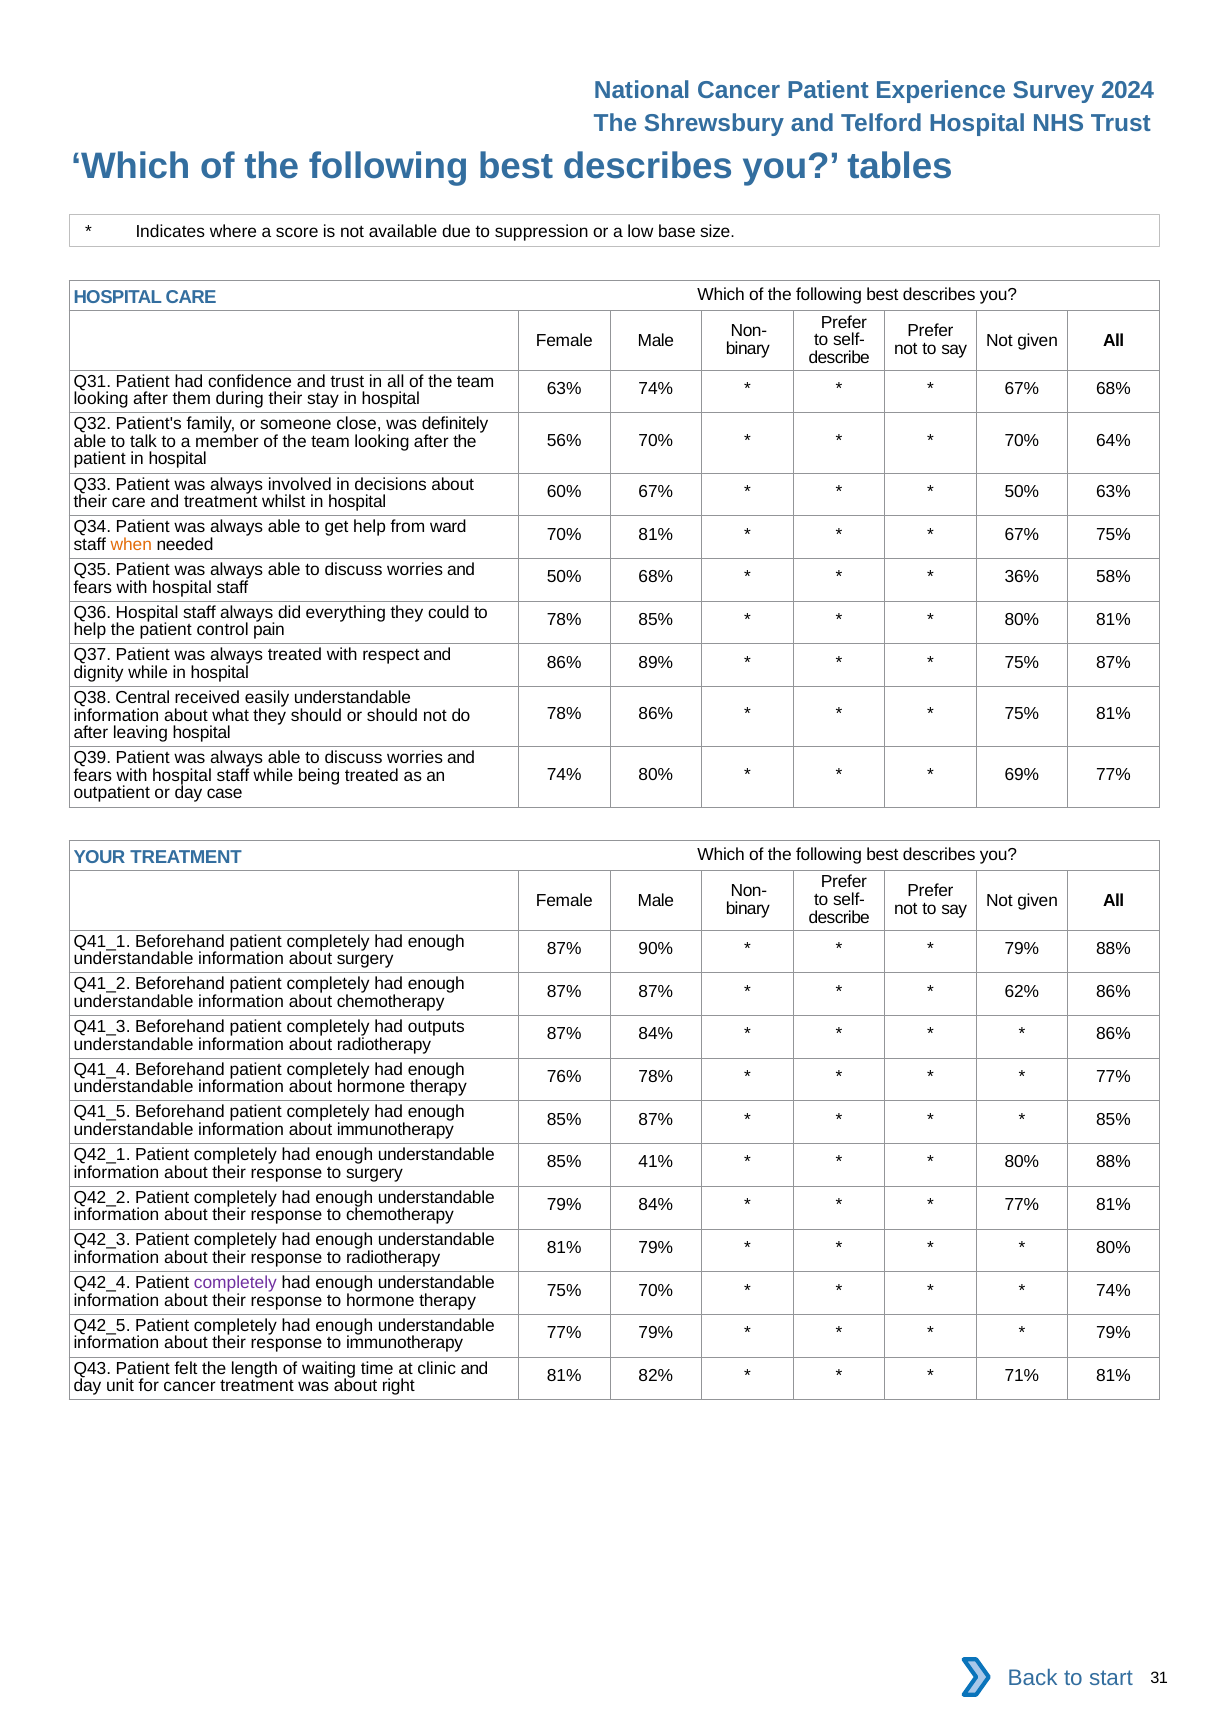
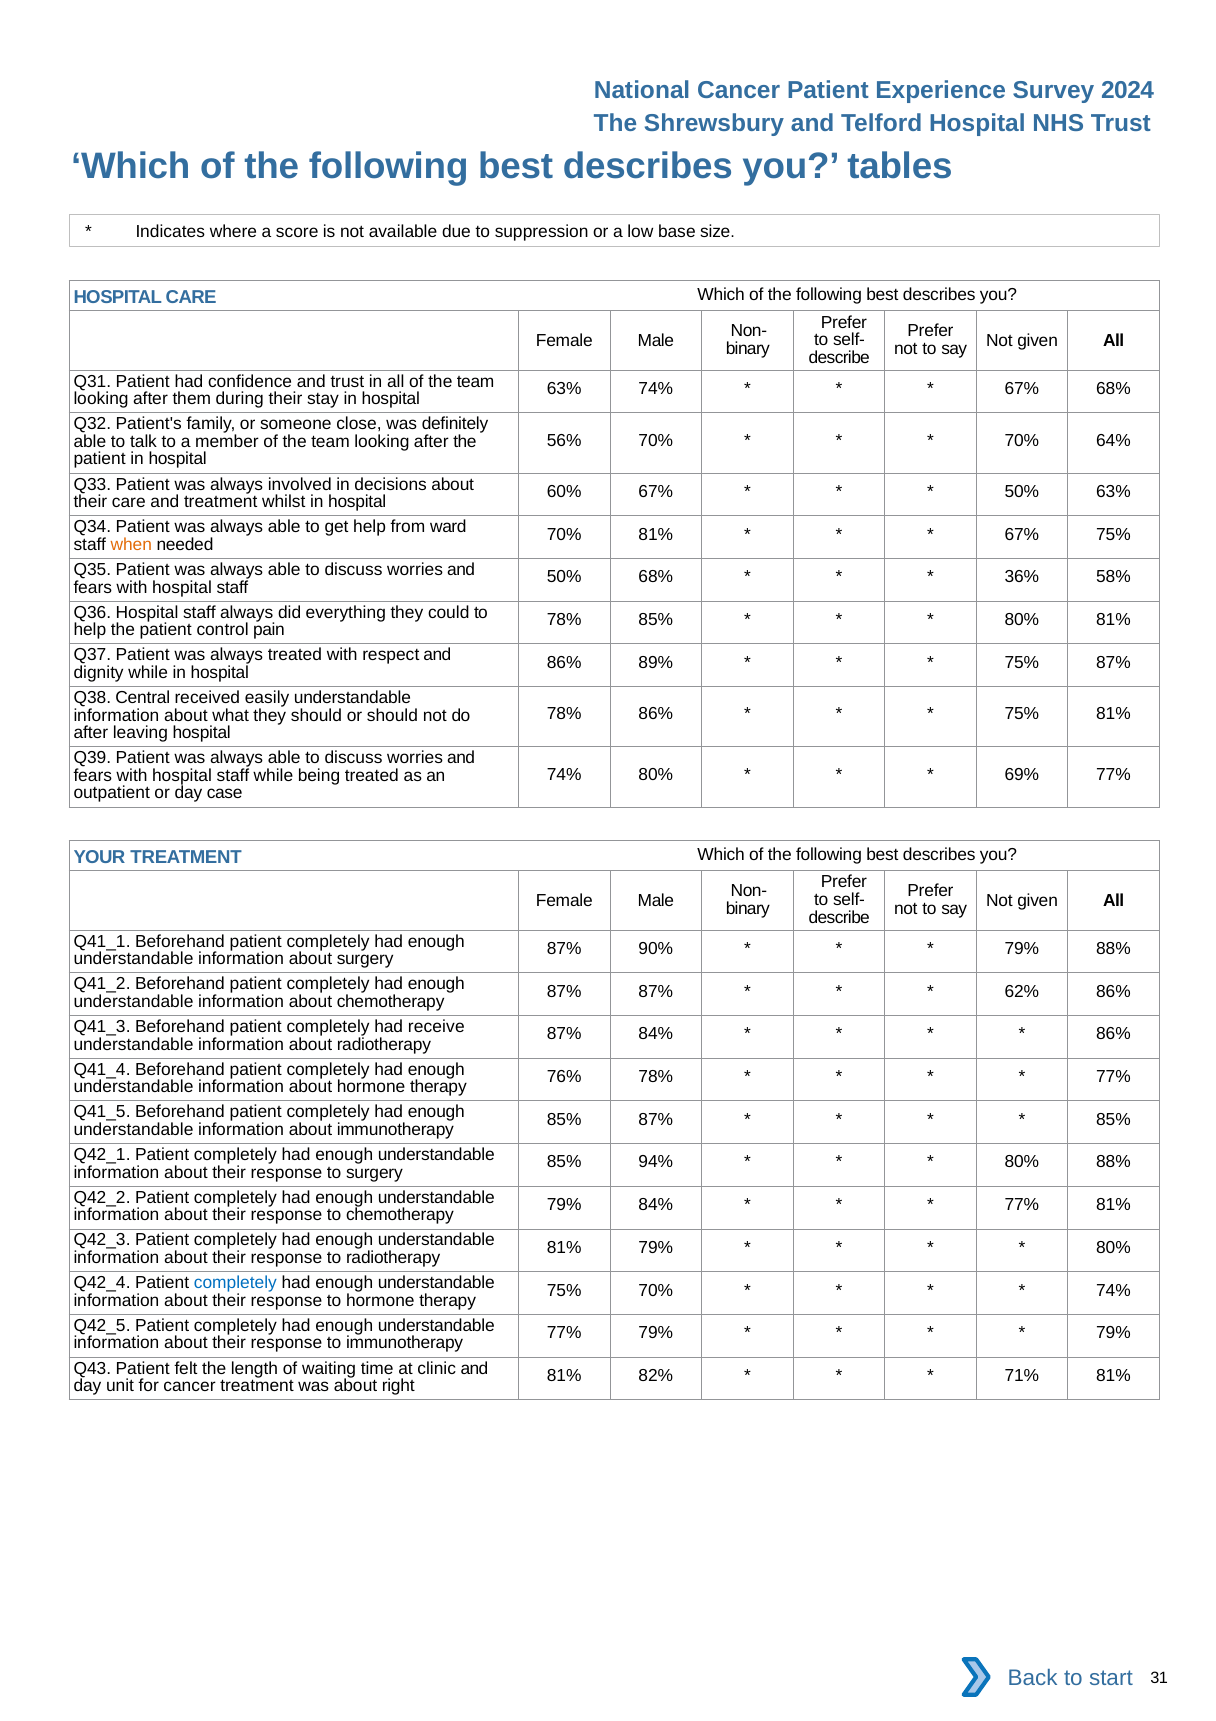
outputs: outputs -> receive (436, 1027)
41%: 41% -> 94% (656, 1162)
completely colour: purple -> blue (235, 1283)
